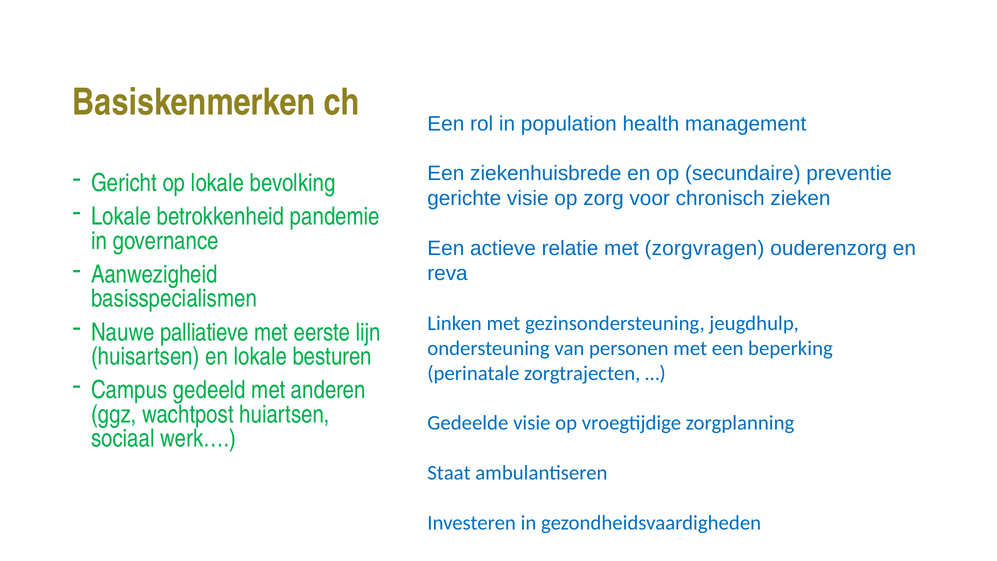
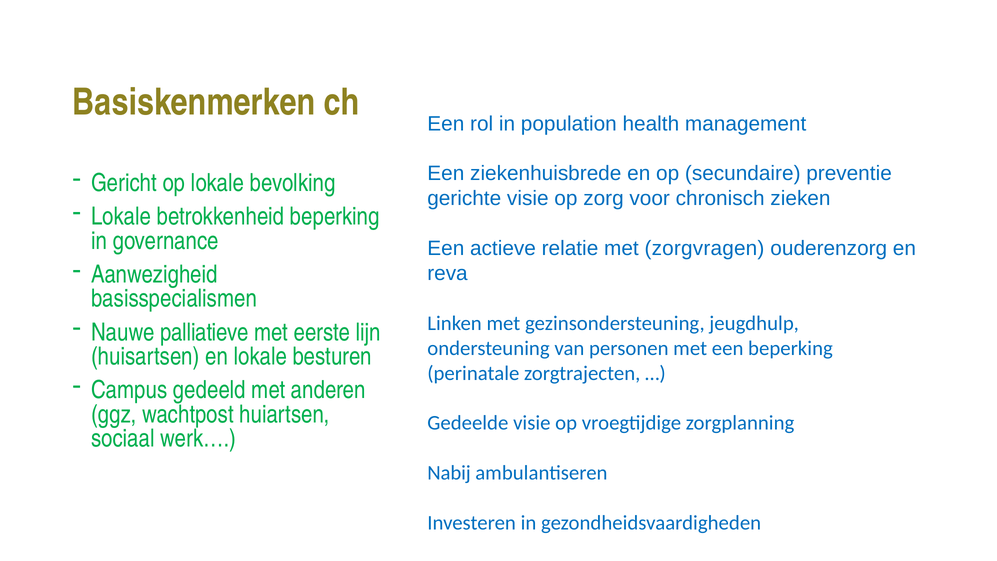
betrokkenheid pandemie: pandemie -> beperking (335, 217)
Staat: Staat -> Nabij (449, 473)
